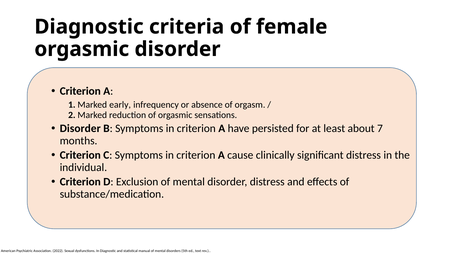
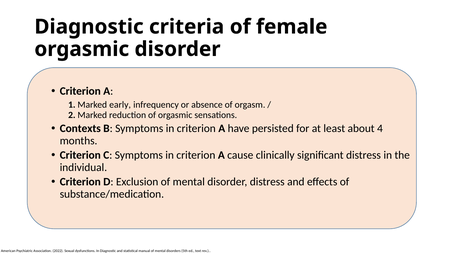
Disorder: Disorder -> Contexts (80, 128)
7: 7 -> 4 (380, 128)
